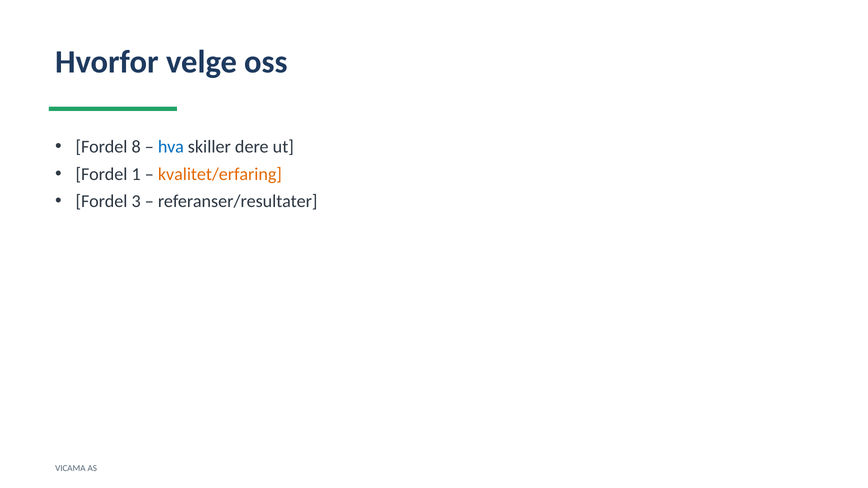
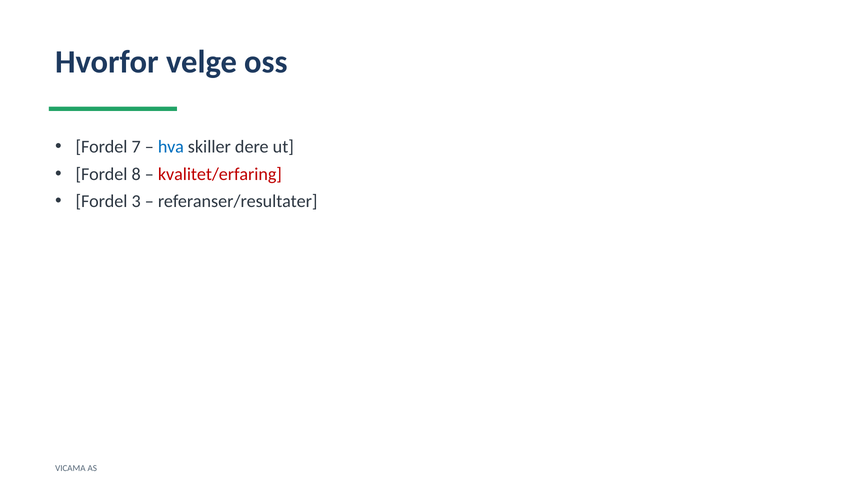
8: 8 -> 7 (136, 147)
1: 1 -> 8 (136, 174)
kvalitet/erfaring colour: orange -> red (220, 174)
